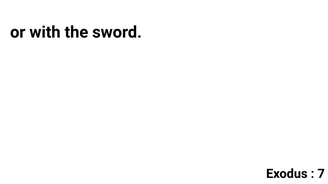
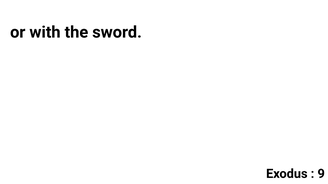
7: 7 -> 9 (321, 174)
